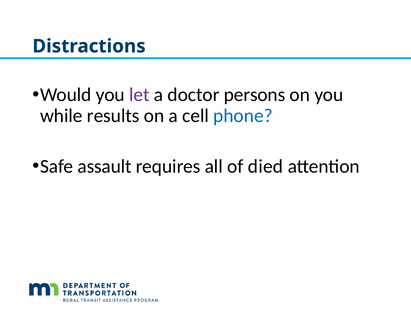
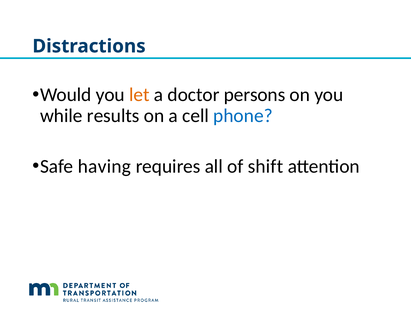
let colour: purple -> orange (139, 94)
assault: assault -> having (104, 166)
died: died -> shift (266, 166)
